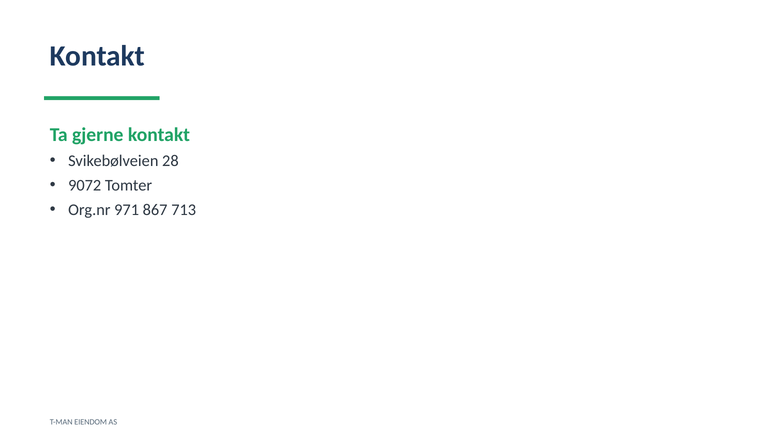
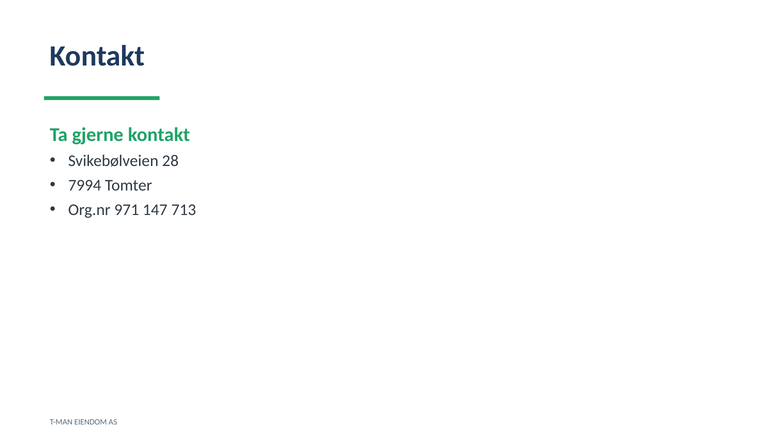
9072: 9072 -> 7994 (85, 185)
867: 867 -> 147 (155, 210)
